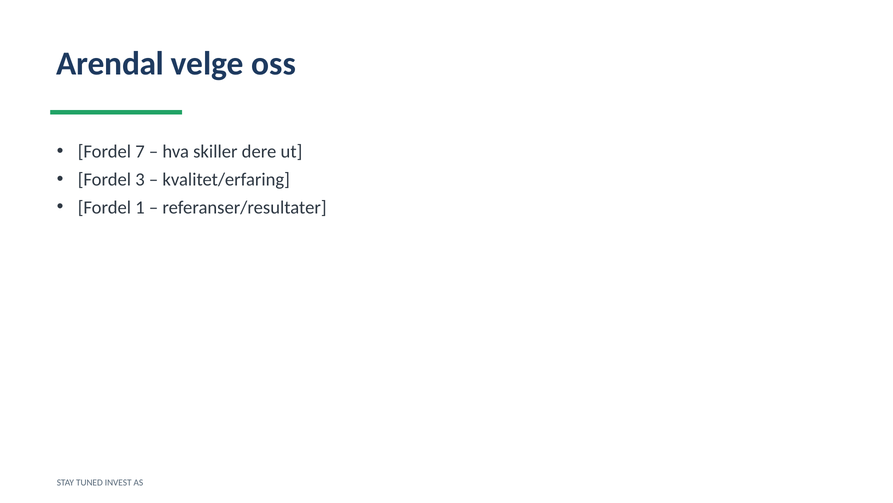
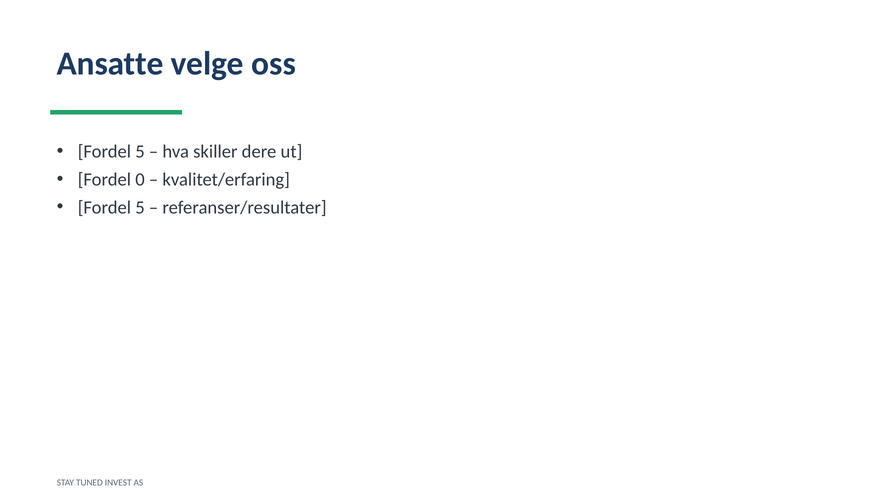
Arendal: Arendal -> Ansatte (110, 64)
7: 7 -> 5 (140, 151)
3: 3 -> 0 (140, 179)
1: 1 -> 5 (140, 207)
